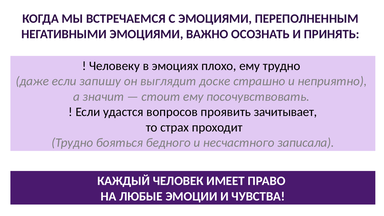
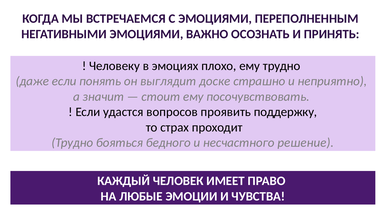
запишу: запишу -> понять (100, 81)
зачитывает: зачитывает -> поддержку (285, 112)
записала: записала -> решение (306, 143)
